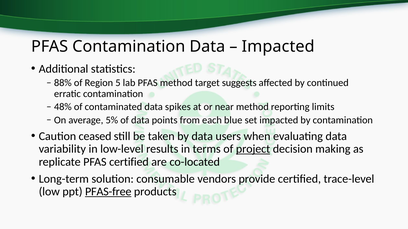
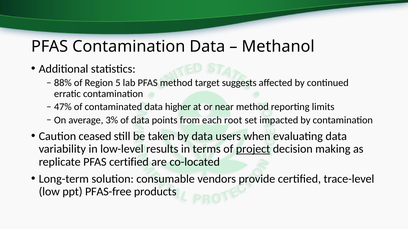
Impacted: Impacted -> Methanol (278, 46)
48%: 48% -> 47% (63, 107)
spikes: spikes -> higher (178, 107)
5%: 5% -> 3% (112, 120)
blue: blue -> root (233, 120)
PFAS-free underline: present -> none (108, 192)
